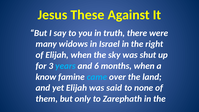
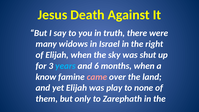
These: These -> Death (88, 15)
came colour: light blue -> pink (97, 77)
said: said -> play (114, 88)
